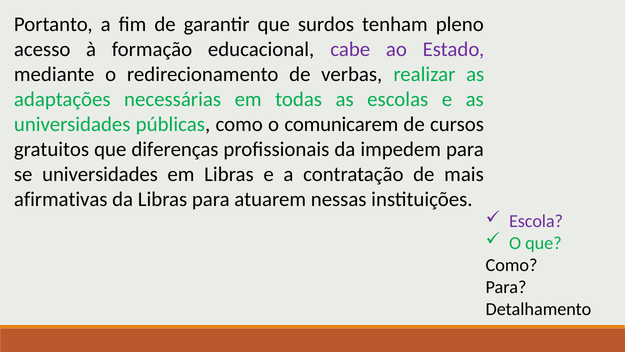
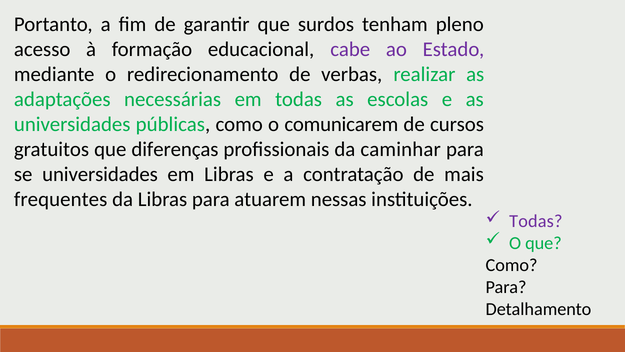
impedem: impedem -> caminhar (401, 149)
afirmativas: afirmativas -> frequentes (61, 199)
Escola: Escola -> Todas (536, 221)
